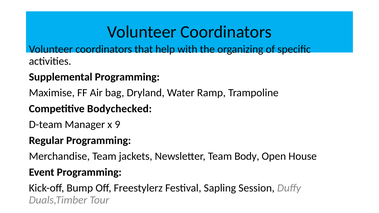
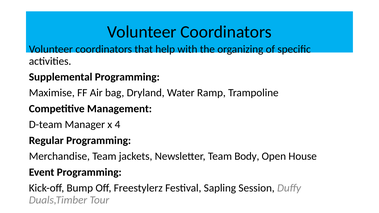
Bodychecked: Bodychecked -> Management (120, 109)
9: 9 -> 4 (118, 125)
